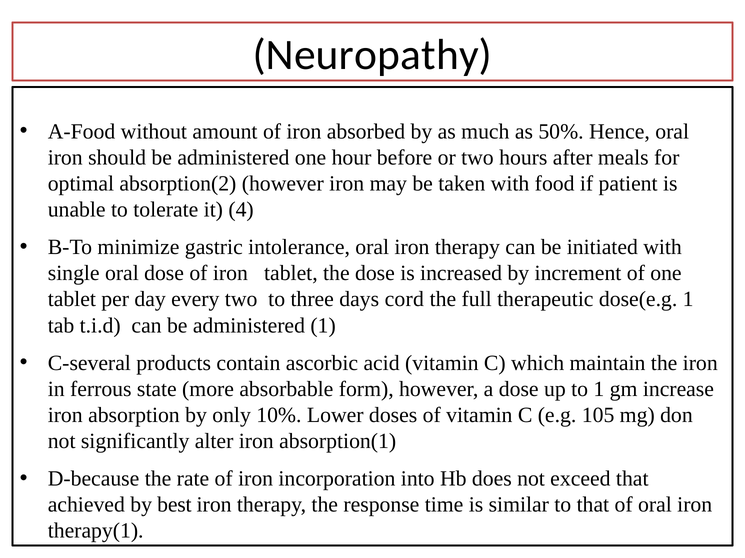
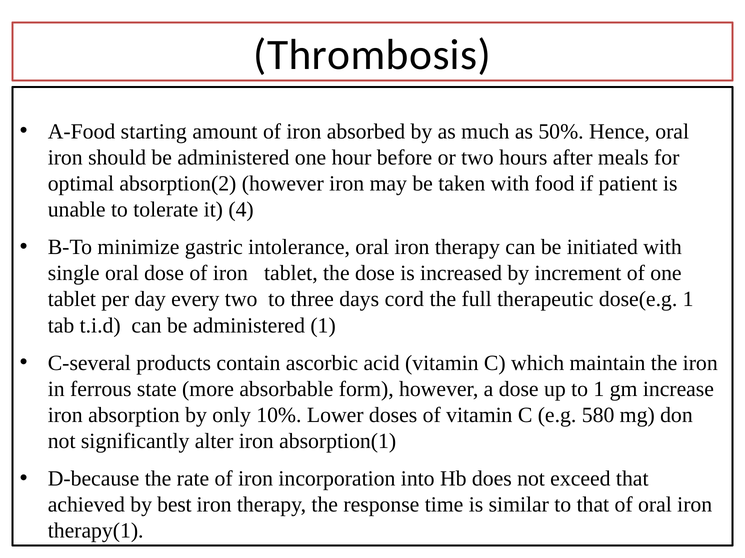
Neuropathy: Neuropathy -> Thrombosis (372, 55)
without: without -> starting (154, 132)
105: 105 -> 580 (598, 416)
